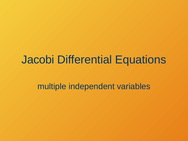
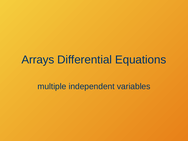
Jacobi: Jacobi -> Arrays (38, 60)
